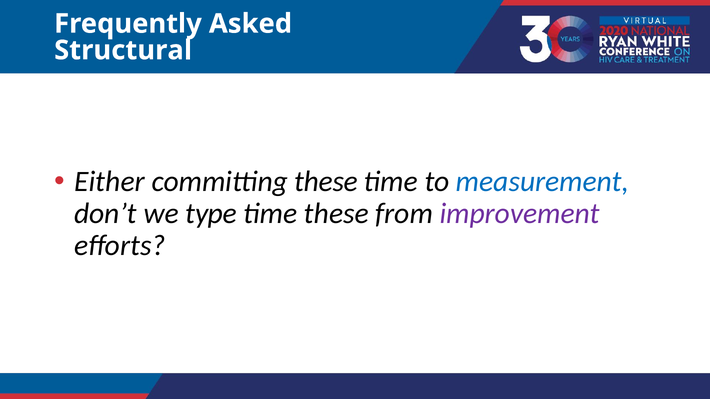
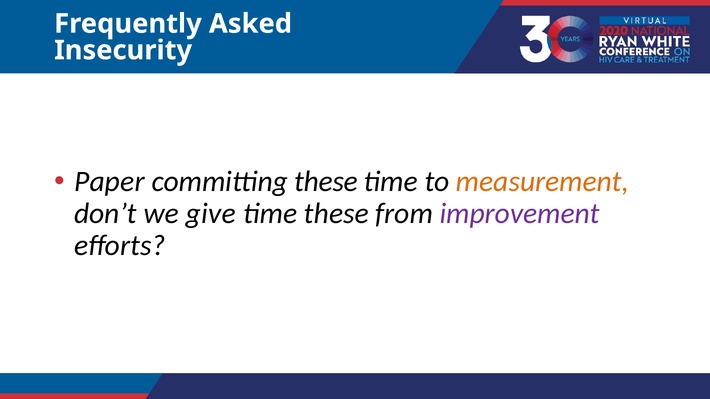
Structural: Structural -> Insecurity (123, 50)
Either: Either -> Paper (109, 182)
measurement colour: blue -> orange (543, 182)
type: type -> give (211, 214)
